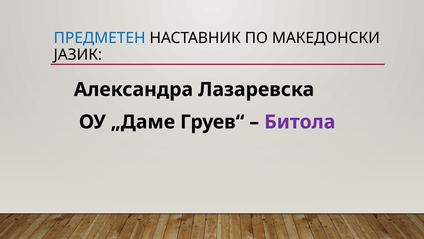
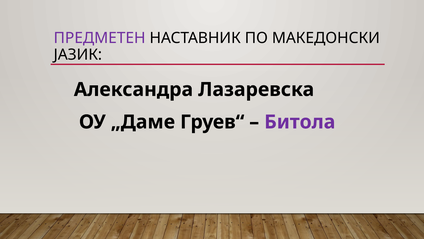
ПРЕДМЕТЕН colour: blue -> purple (100, 38)
